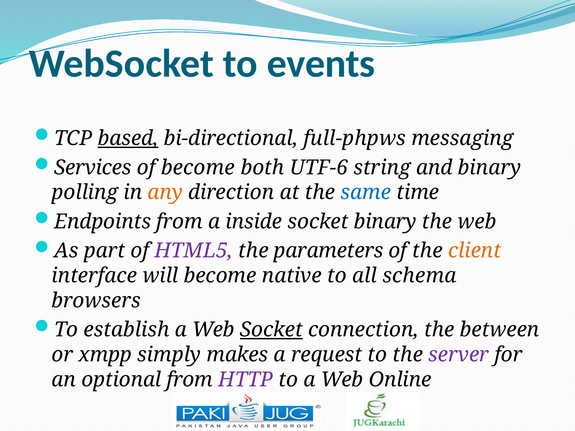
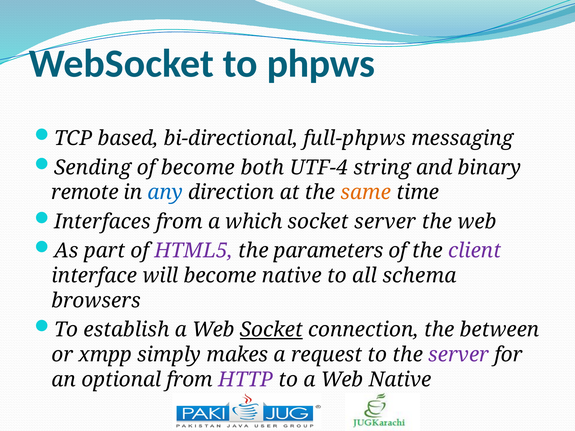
events: events -> phpws (321, 64)
based underline: present -> none (128, 138)
Services: Services -> Sending (93, 168)
UTF-6: UTF-6 -> UTF-4 (319, 168)
polling: polling -> remote (85, 193)
any colour: orange -> blue (165, 193)
same colour: blue -> orange (366, 193)
Endpoints: Endpoints -> Interfaces (103, 222)
inside: inside -> which (254, 222)
socket binary: binary -> server (385, 222)
client colour: orange -> purple (475, 251)
Web Online: Online -> Native (400, 380)
